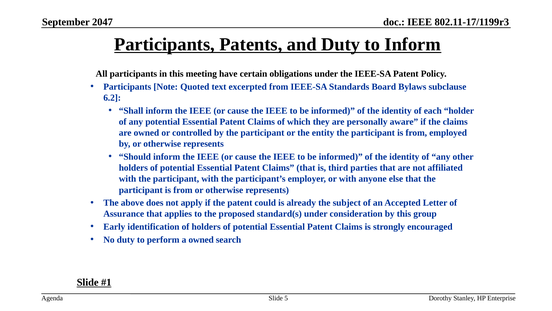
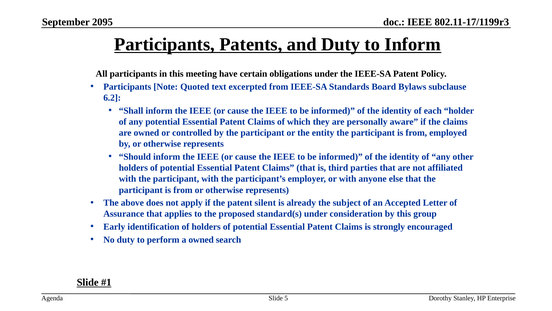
2047: 2047 -> 2095 (102, 22)
could: could -> silent (265, 203)
